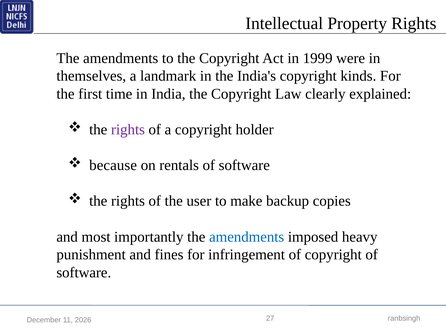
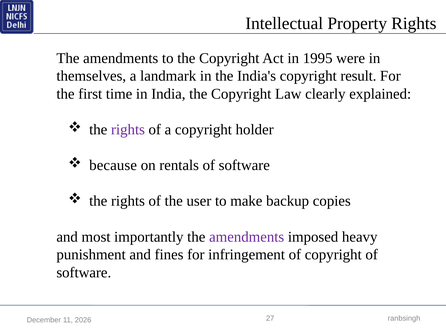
1999: 1999 -> 1995 (318, 58)
kinds: kinds -> result (358, 76)
amendments colour: blue -> purple (247, 236)
